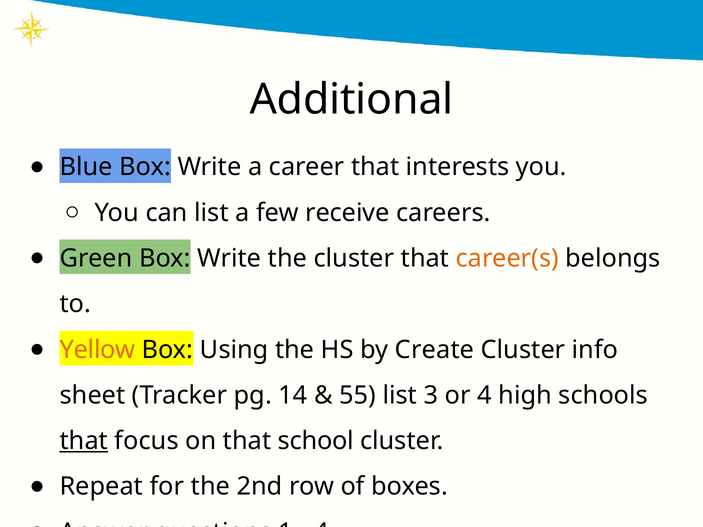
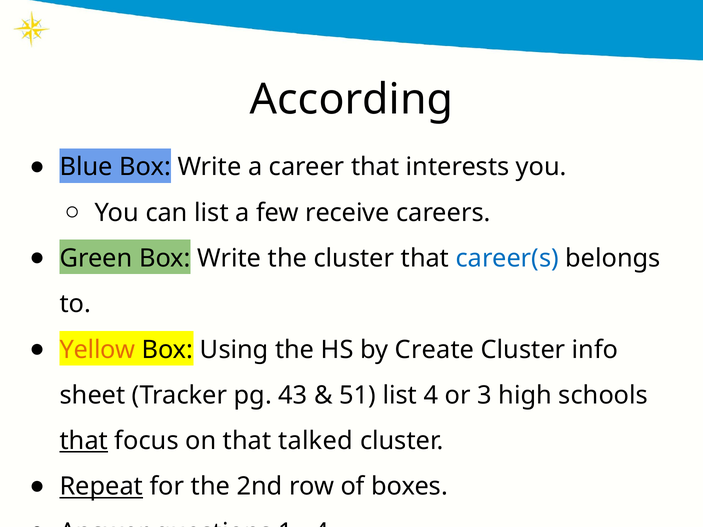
Additional: Additional -> According (351, 100)
career(s colour: orange -> blue (507, 259)
14: 14 -> 43 (293, 396)
55: 55 -> 51 (358, 396)
list 3: 3 -> 4 (431, 396)
or 4: 4 -> 3 (484, 396)
school: school -> talked (316, 441)
Repeat underline: none -> present (101, 487)
